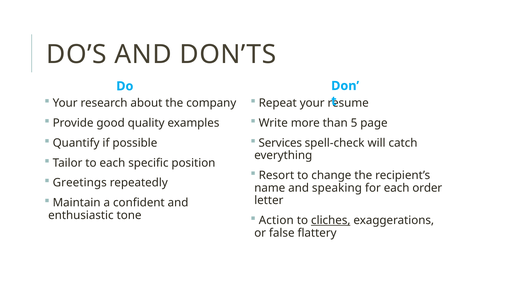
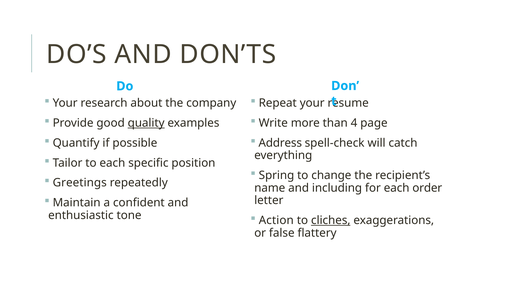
quality underline: none -> present (146, 123)
5: 5 -> 4 (354, 123)
Services: Services -> Address (280, 143)
Resort: Resort -> Spring (276, 175)
speaking: speaking -> including (337, 188)
